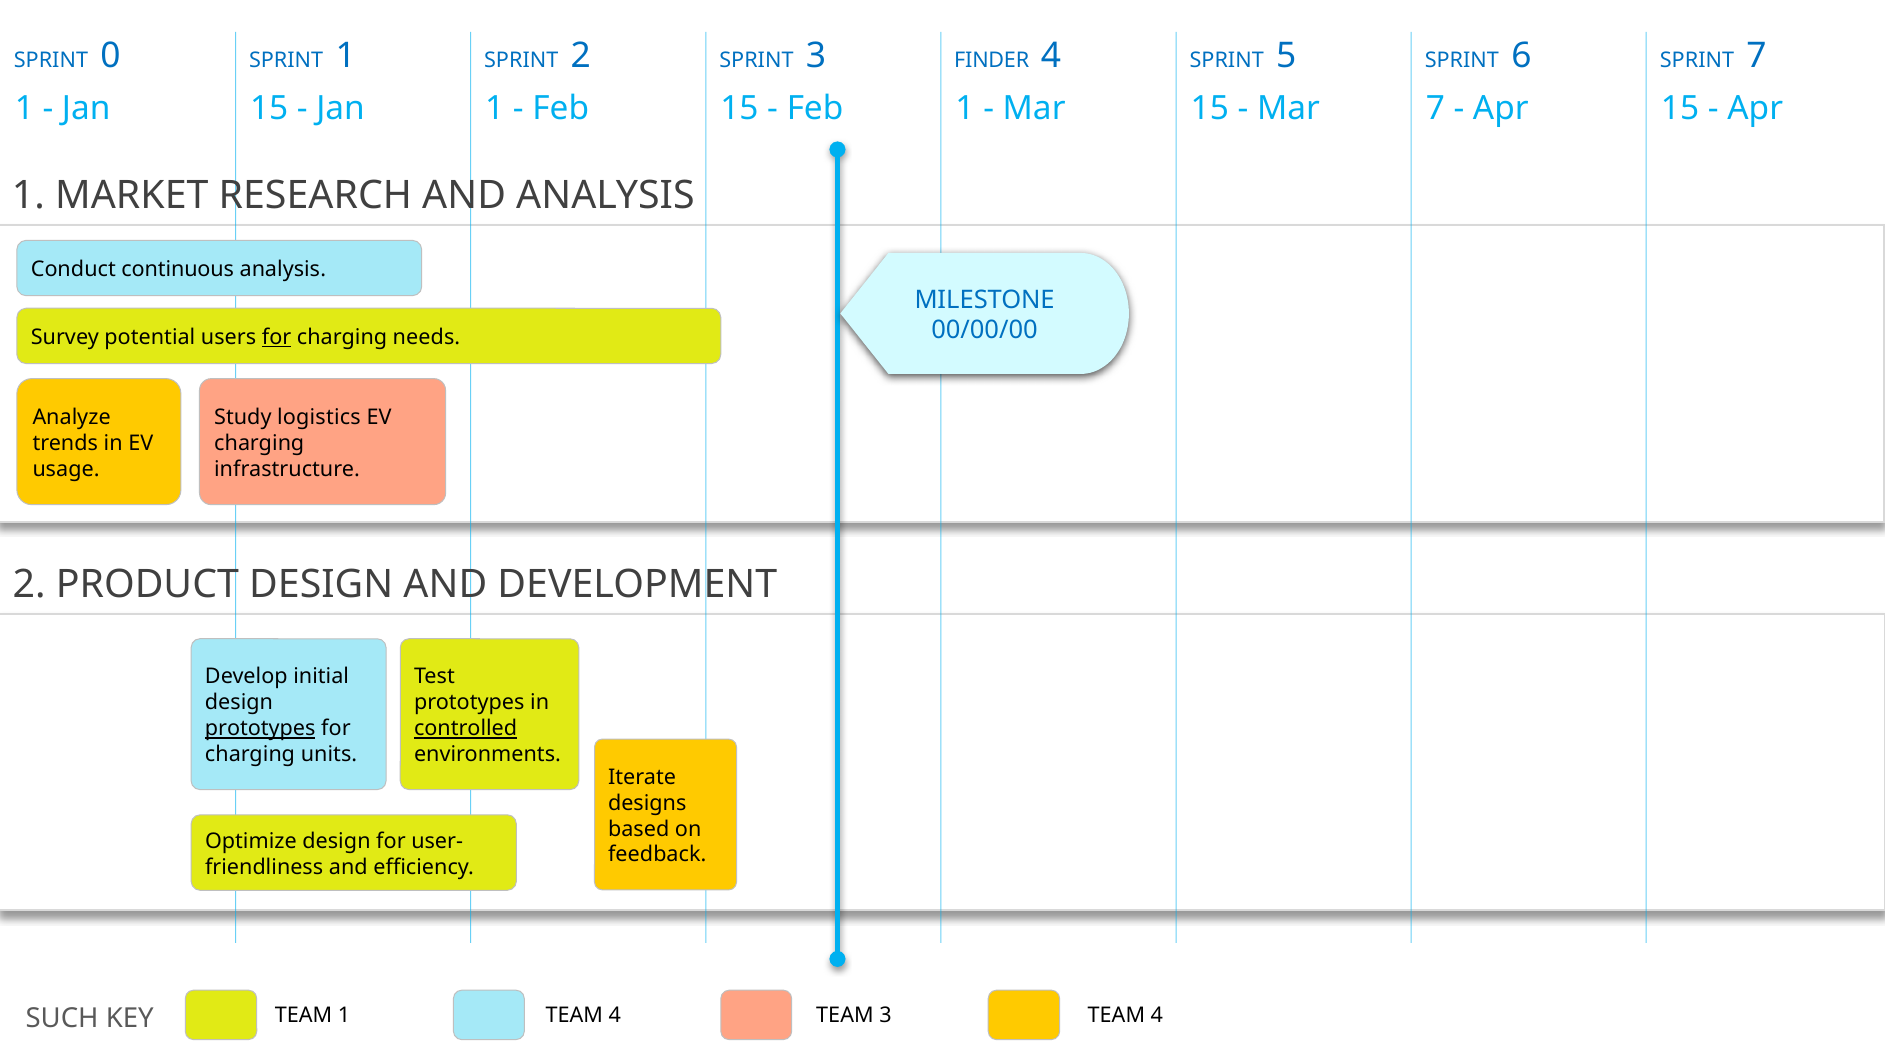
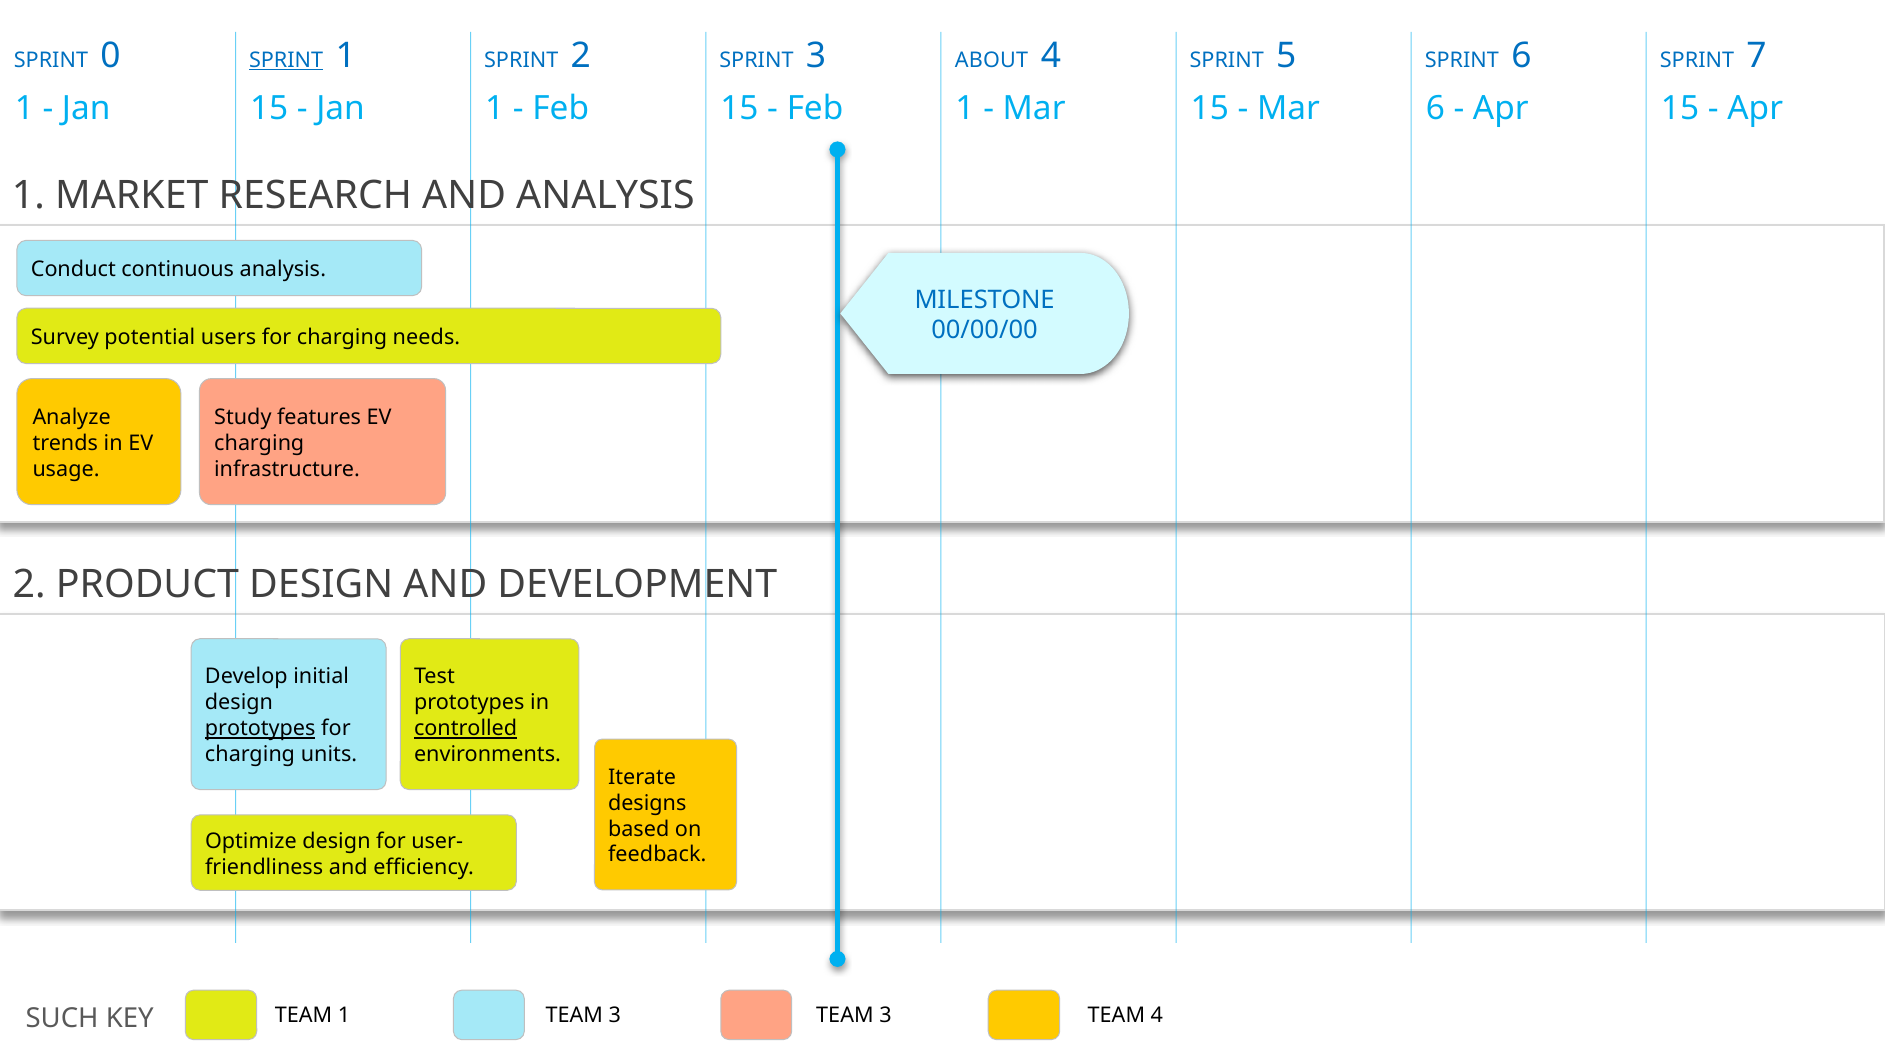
SPRINT underline: none -> present (286, 61)
FINDER: FINDER -> ABOUT (991, 61)
Mar 7: 7 -> 6 (1435, 109)
for underline: present -> none (277, 337)
logistics: logistics -> features (319, 417)
4: 4 -> 3 (615, 1016)
